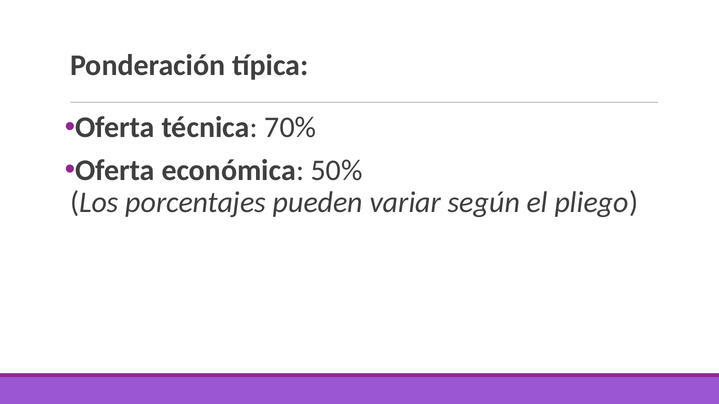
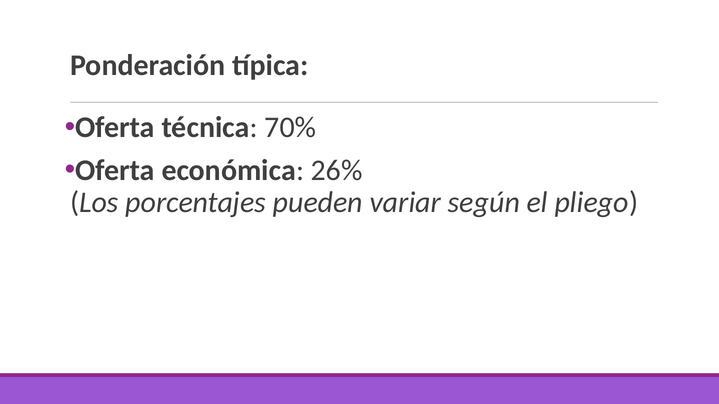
50%: 50% -> 26% (337, 170)
